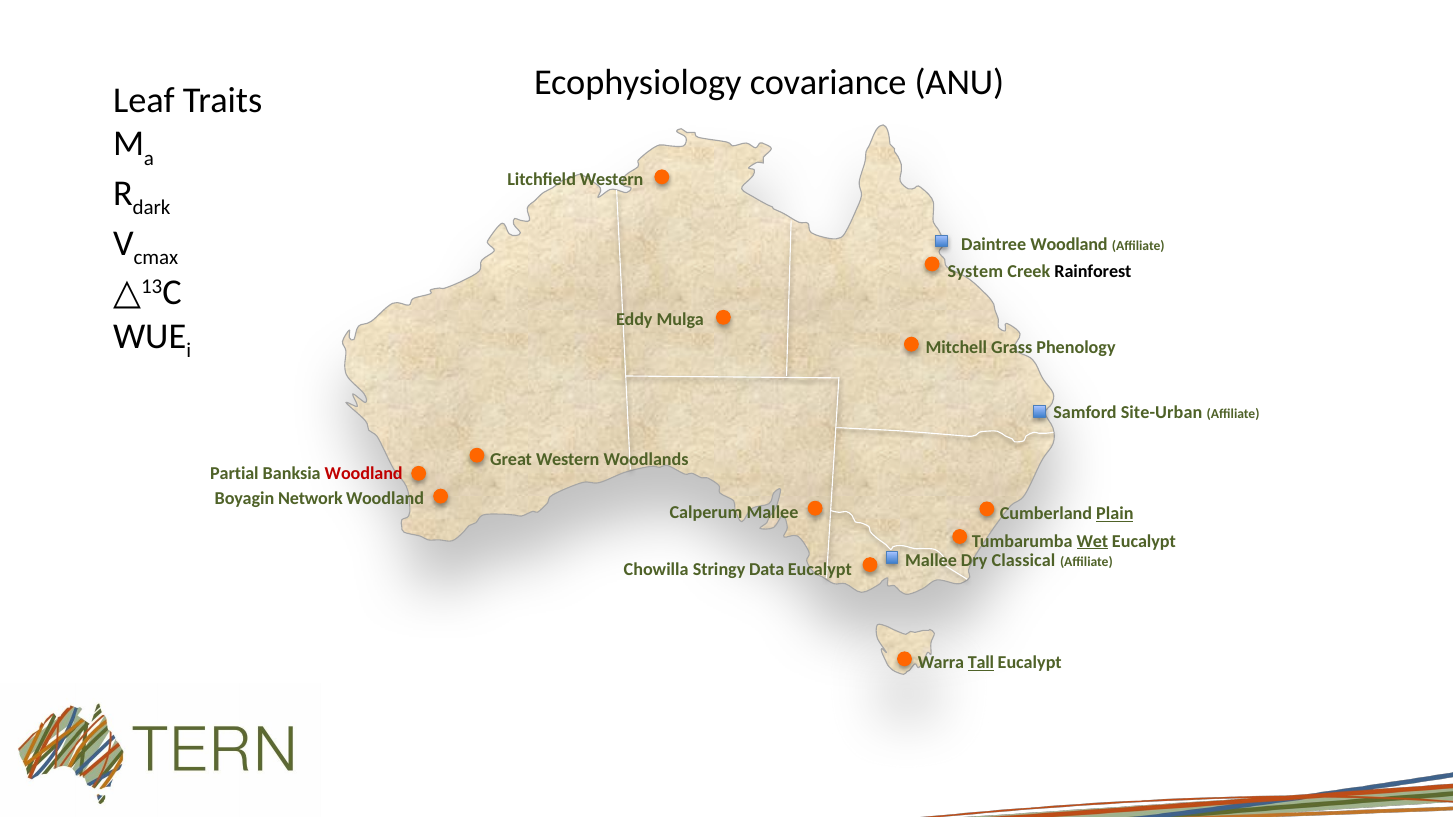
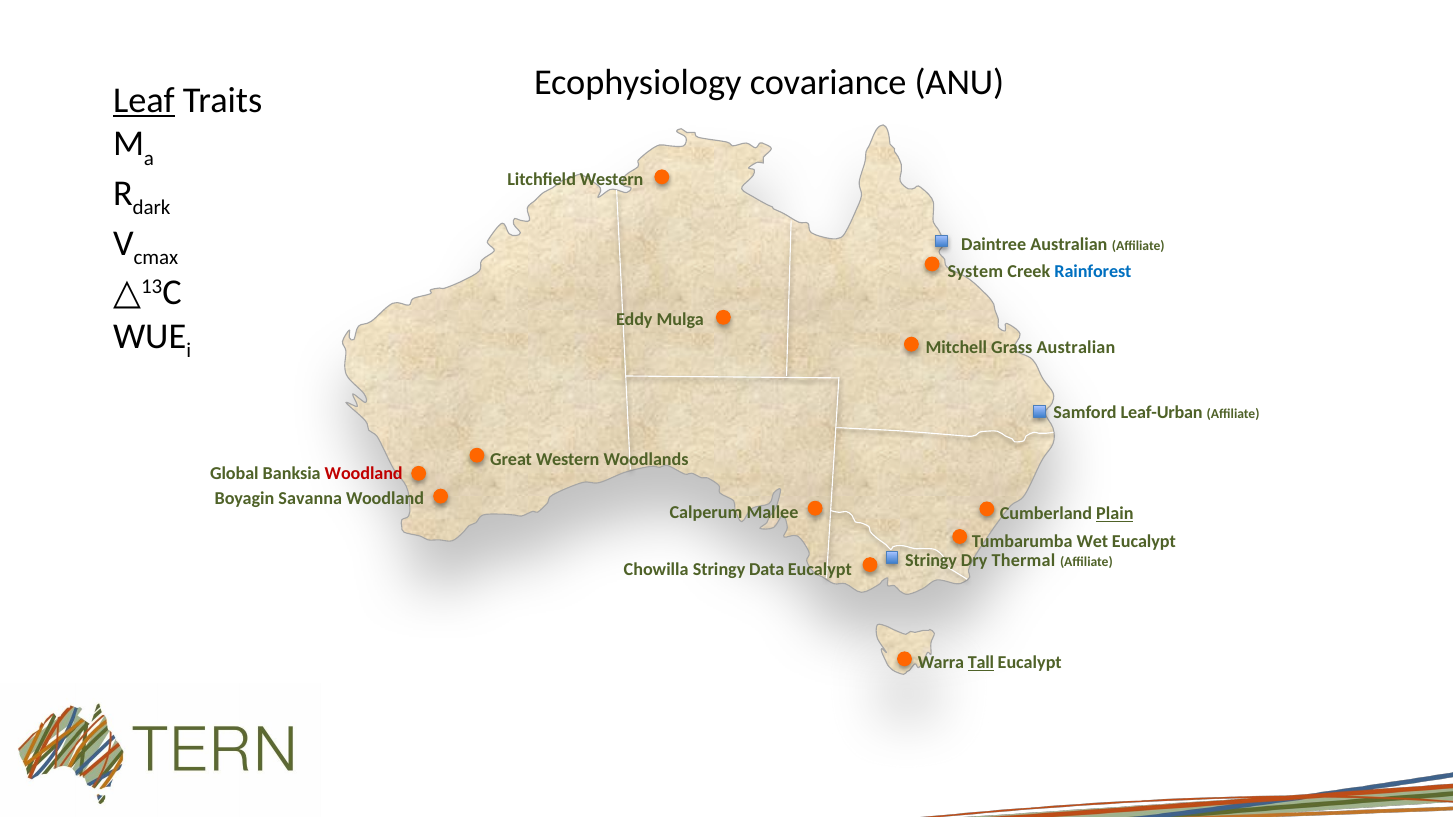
Leaf underline: none -> present (144, 100)
Daintree Woodland: Woodland -> Australian (1069, 245)
Rainforest colour: black -> blue (1093, 272)
Grass Phenology: Phenology -> Australian (1076, 348)
Site-Urban: Site-Urban -> Leaf-Urban (1162, 413)
Partial: Partial -> Global (234, 473)
Network: Network -> Savanna (310, 499)
Wet underline: present -> none (1092, 541)
Mallee: Mallee -> Stringy (931, 561)
Classical: Classical -> Thermal (1023, 561)
